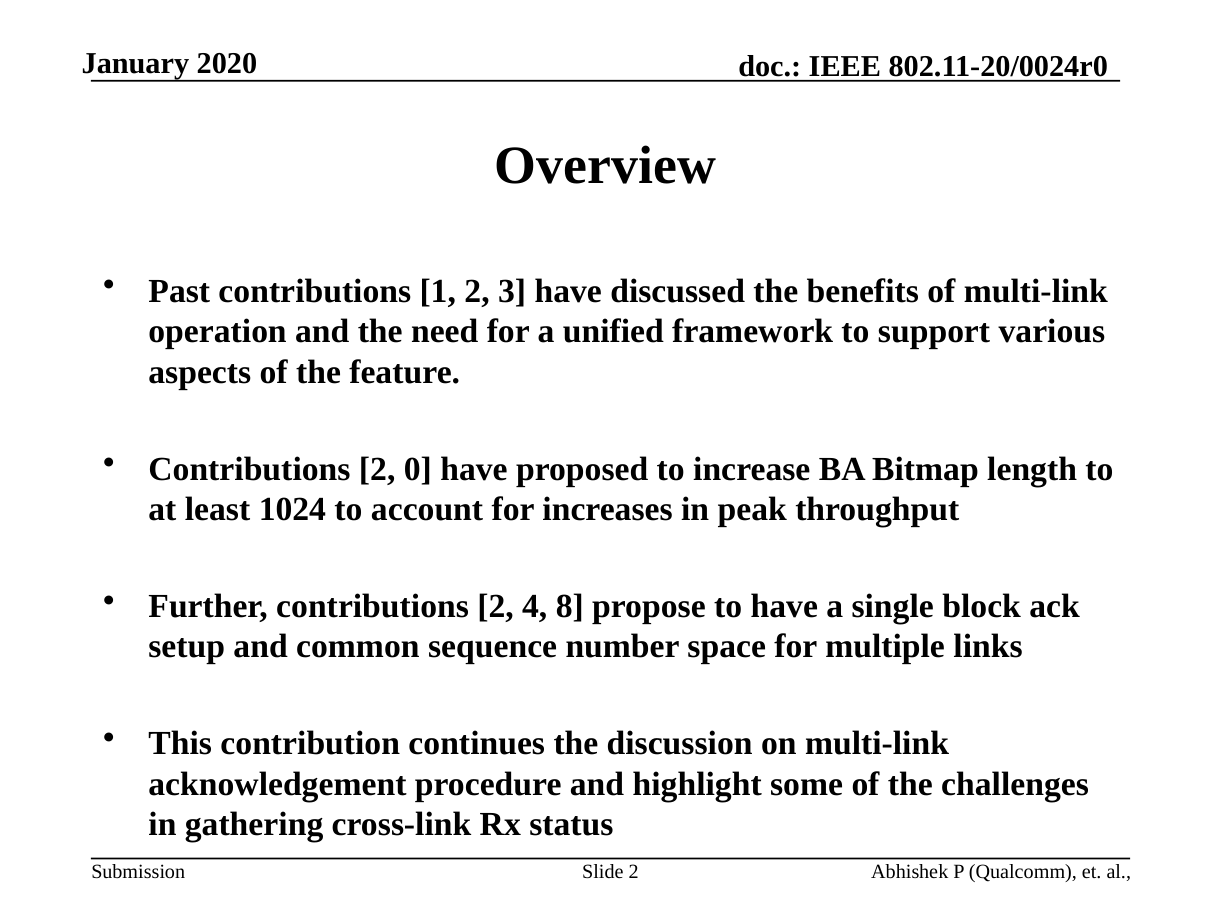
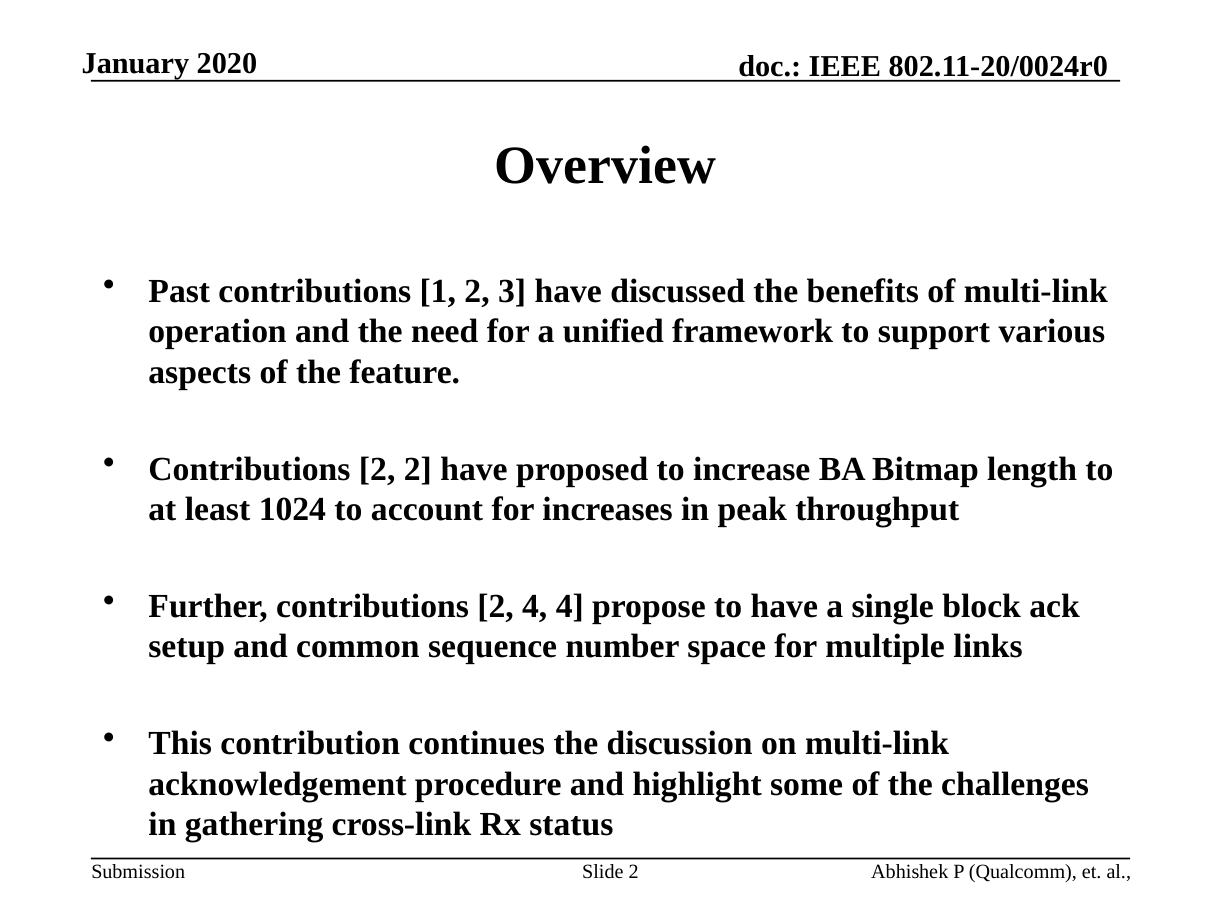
2 0: 0 -> 2 (418, 469)
4 8: 8 -> 4 (570, 606)
